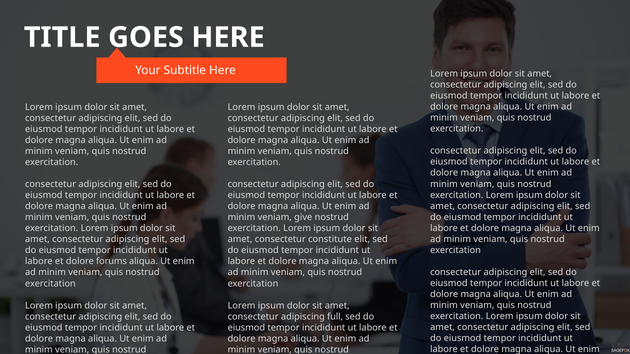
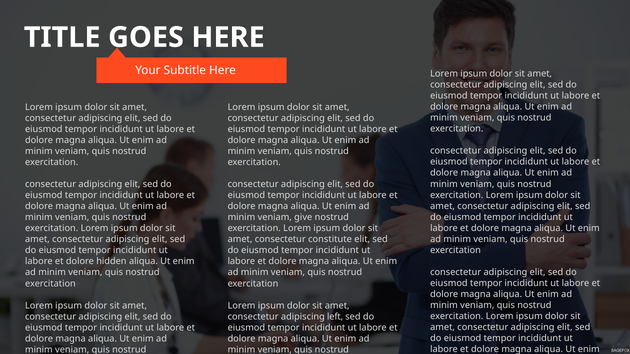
forums: forums -> hidden (111, 262)
full: full -> left (335, 317)
